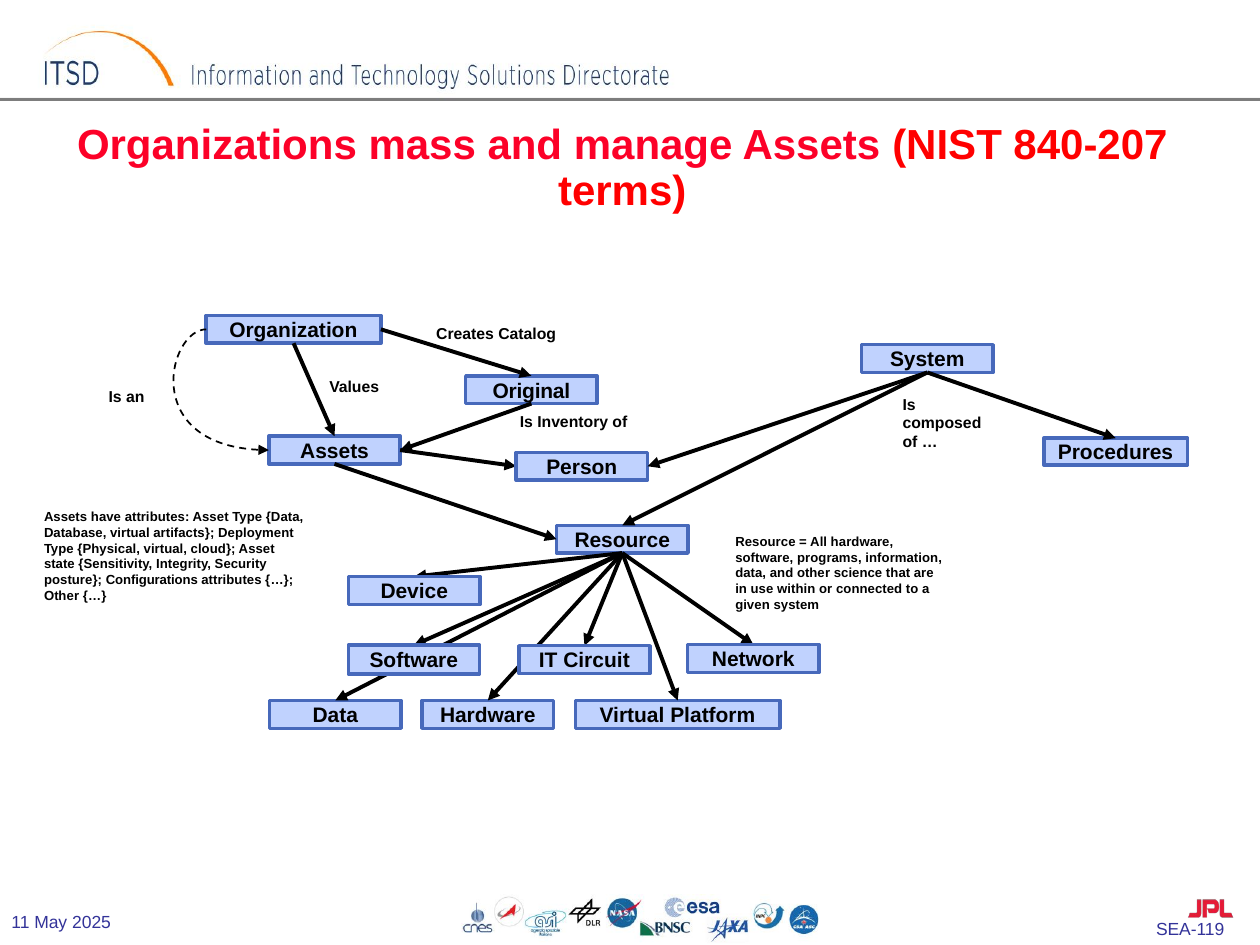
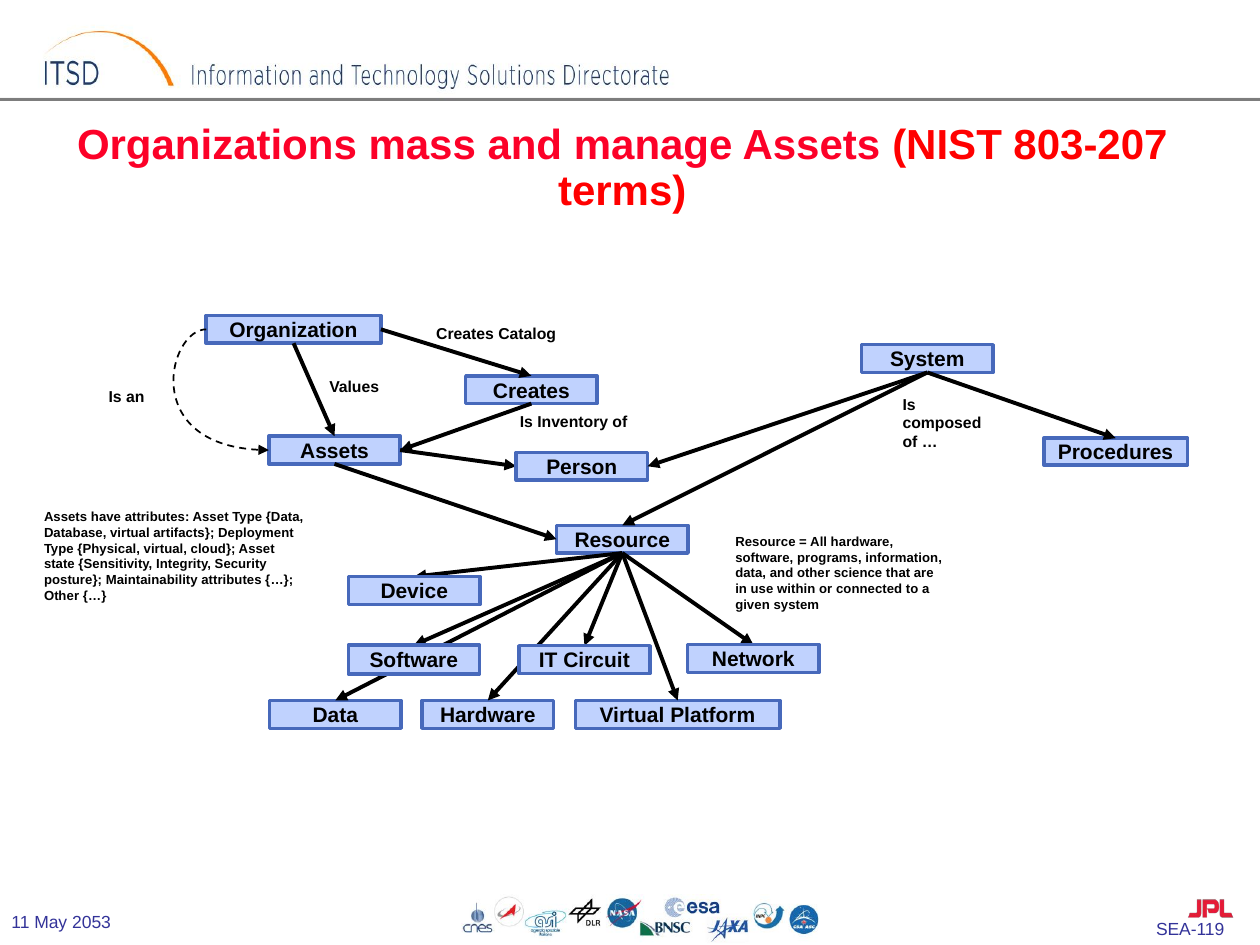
840-207: 840-207 -> 803-207 (1091, 146)
Original: Original -> Creates (531, 391)
Configurations: Configurations -> Maintainability (152, 580)
2025: 2025 -> 2053 (92, 923)
